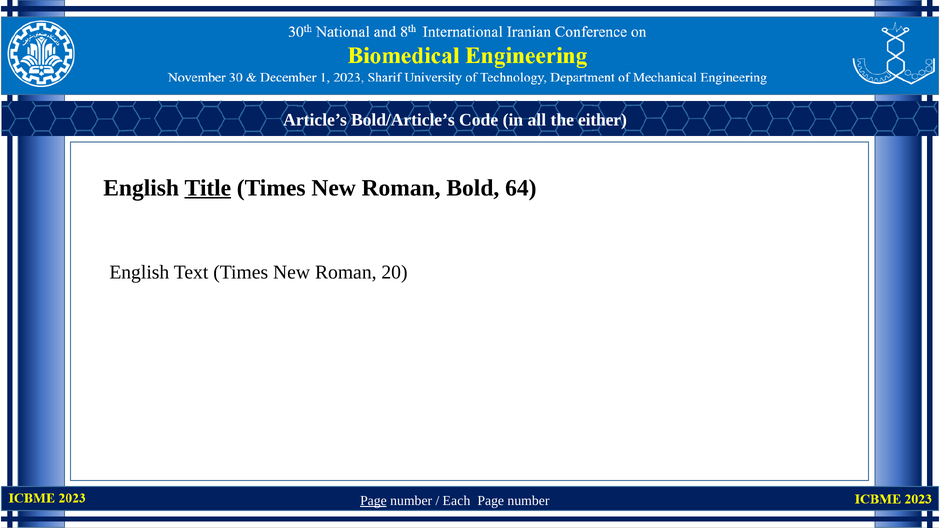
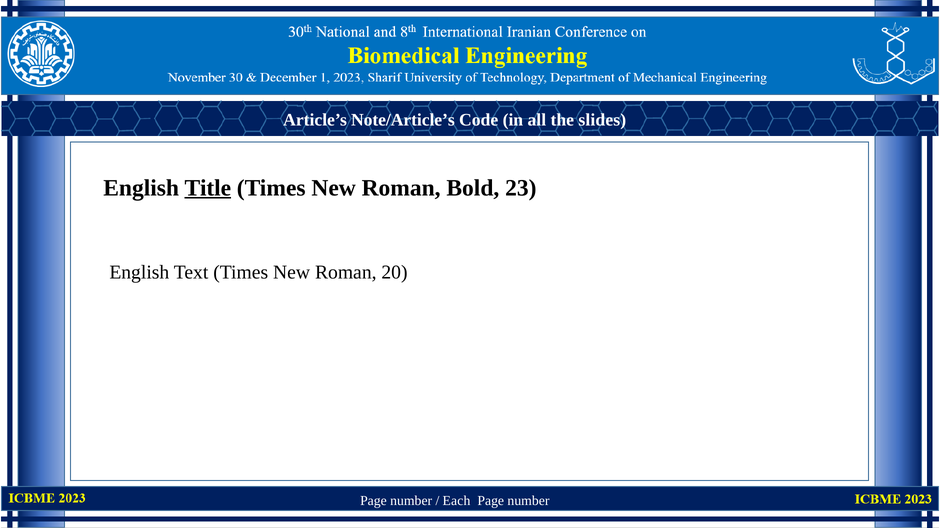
Bold/Article’s: Bold/Article’s -> Note/Article’s (403, 120)
either: either -> slides (602, 120)
64: 64 -> 23 (521, 188)
Page underline: present -> none (373, 501)
